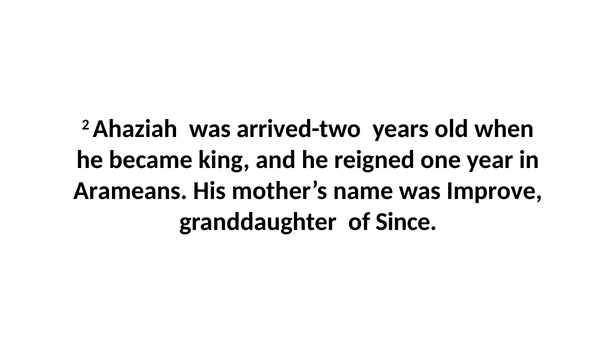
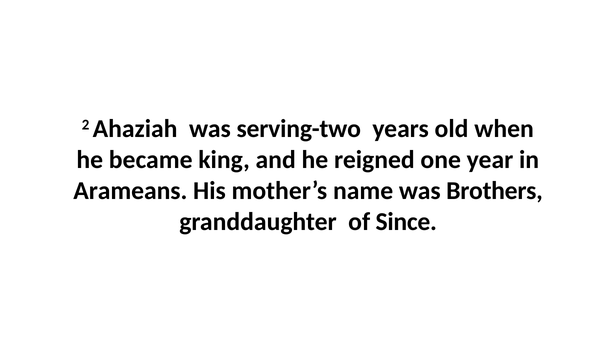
arrived-two: arrived-two -> serving-two (299, 129)
Improve: Improve -> Brothers (494, 190)
